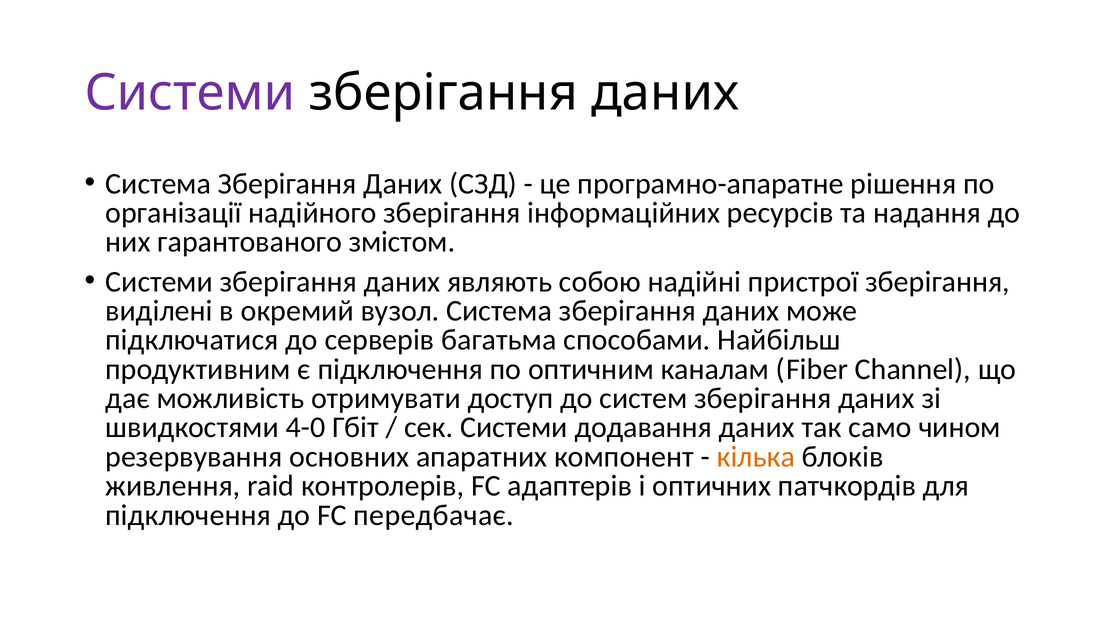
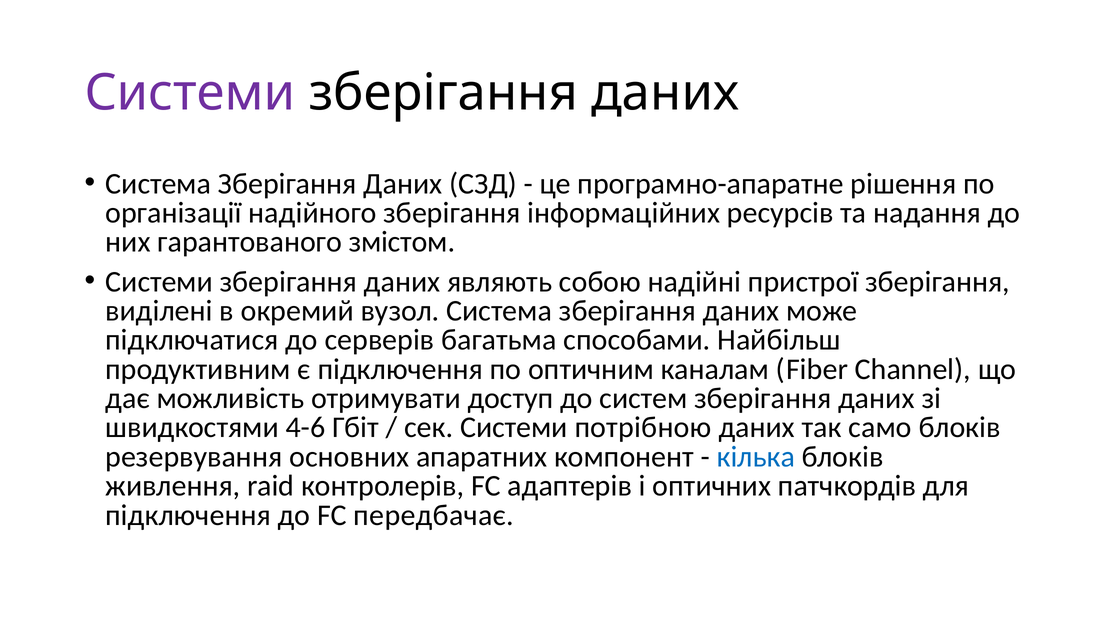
4-0: 4-0 -> 4-6 (306, 427)
додавання: додавання -> потрібною (643, 427)
само чином: чином -> блоків (960, 427)
кілька colour: orange -> blue (756, 457)
